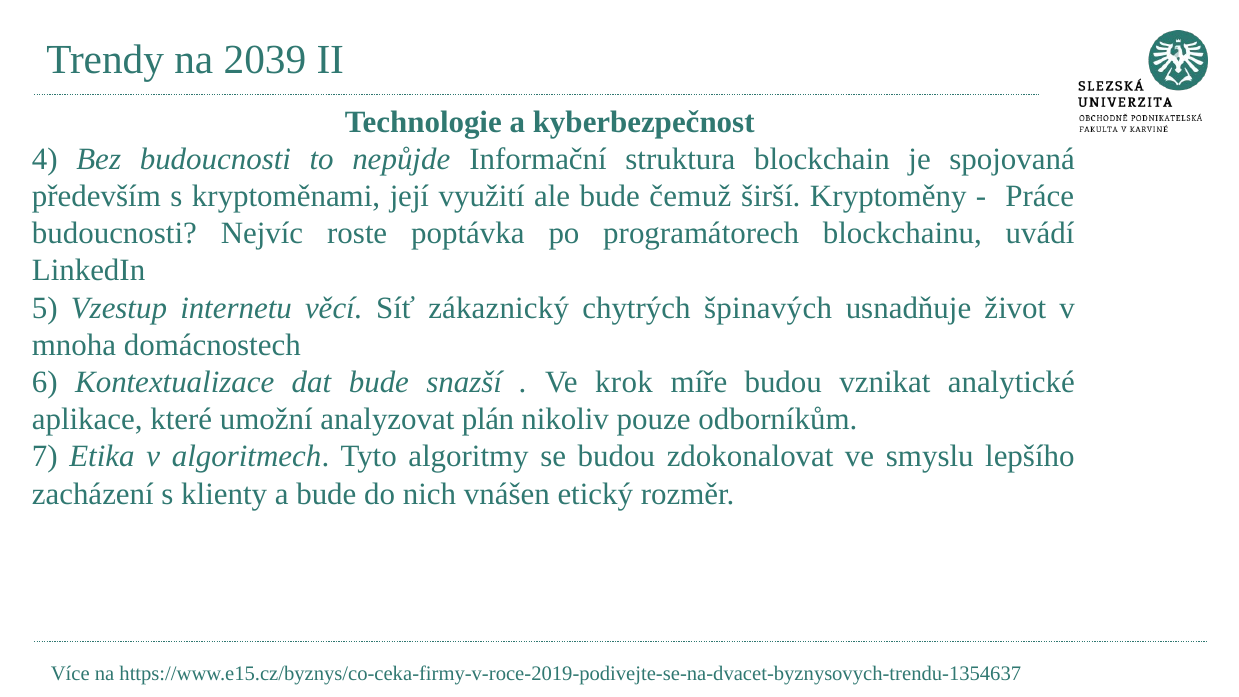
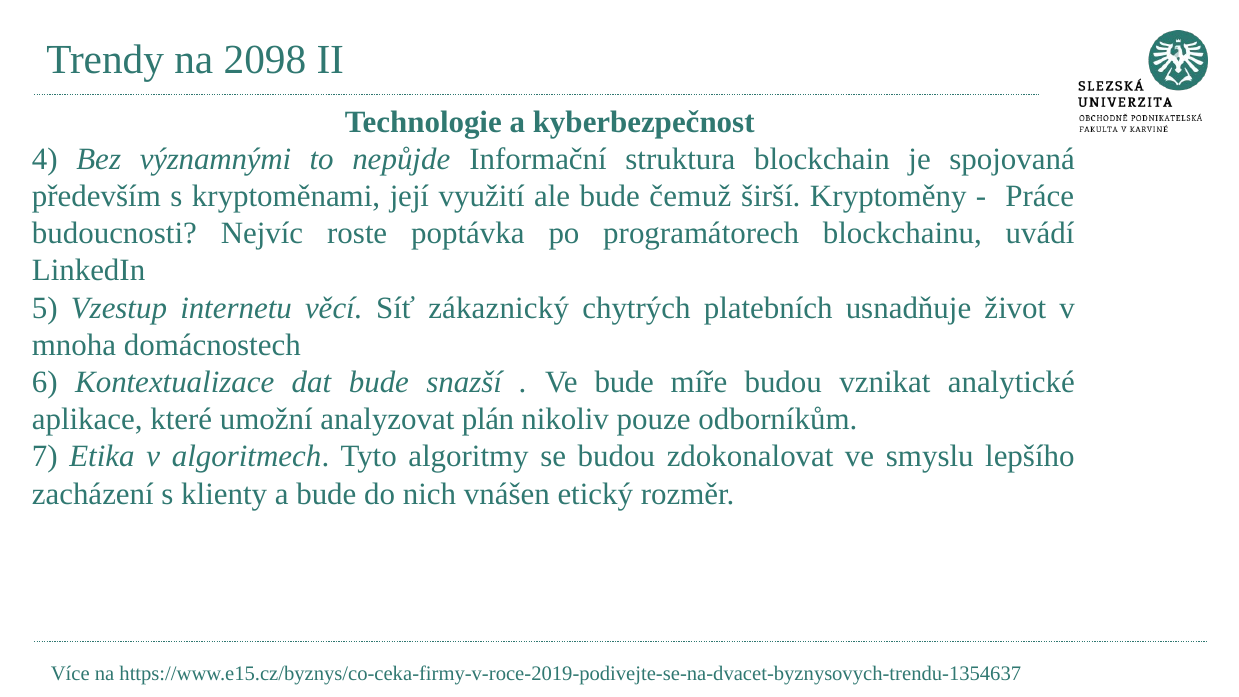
2039: 2039 -> 2098 (265, 60)
Bez budoucnosti: budoucnosti -> významnými (215, 159)
špinavých: špinavých -> platebních (768, 308)
Ve krok: krok -> bude (624, 382)
